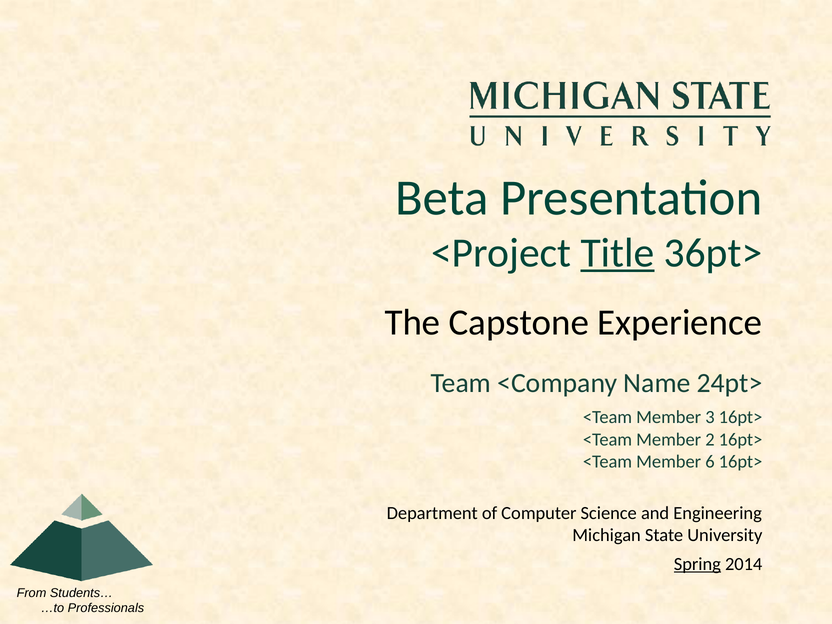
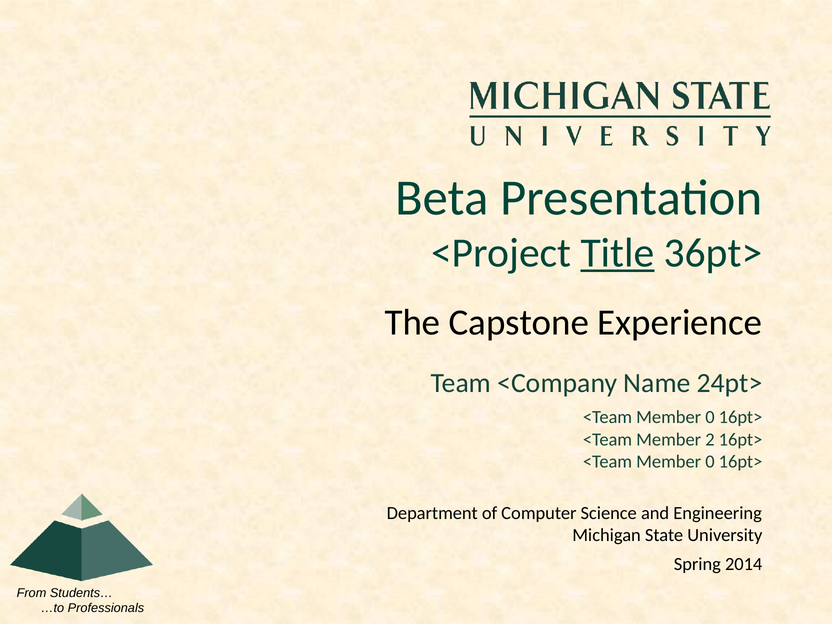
3: 3 -> 0 (710, 417)
6: 6 -> 0 (710, 462)
Spring underline: present -> none (697, 564)
